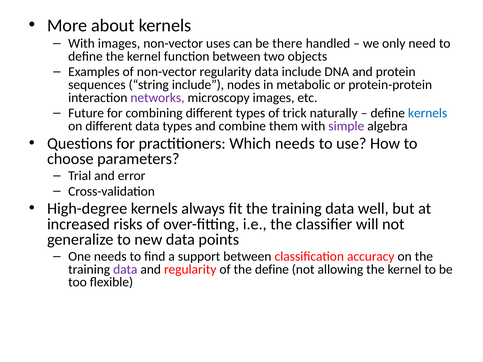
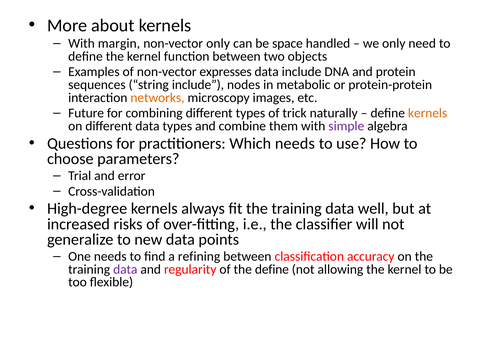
With images: images -> margin (119, 43)
non-vector uses: uses -> only (218, 43)
there: there -> space (287, 43)
non-vector regularity: regularity -> expresses (226, 72)
networks colour: purple -> orange (157, 98)
kernels colour: blue -> orange (428, 113)
support: support -> refining (199, 257)
